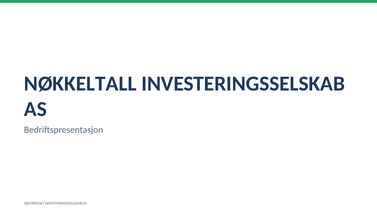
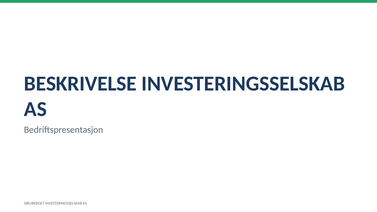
NØKKELTALL: NØKKELTALL -> BESKRIVELSE (80, 84)
